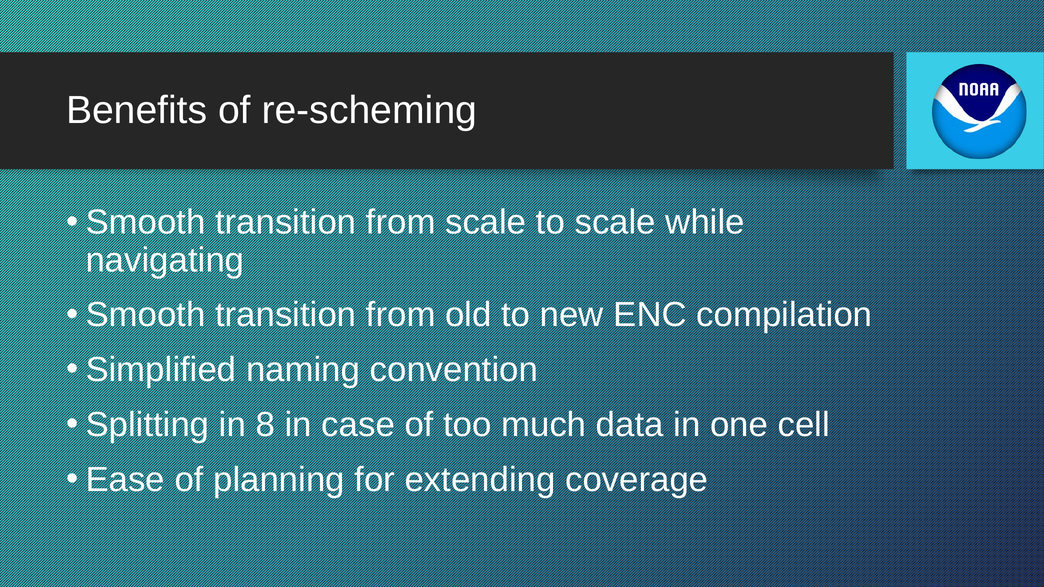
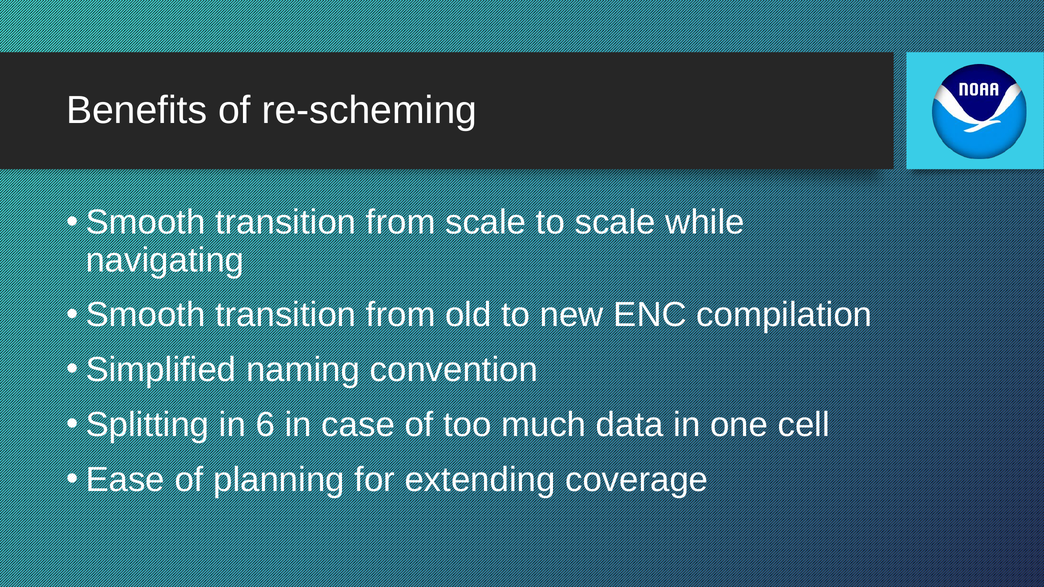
8: 8 -> 6 (265, 425)
